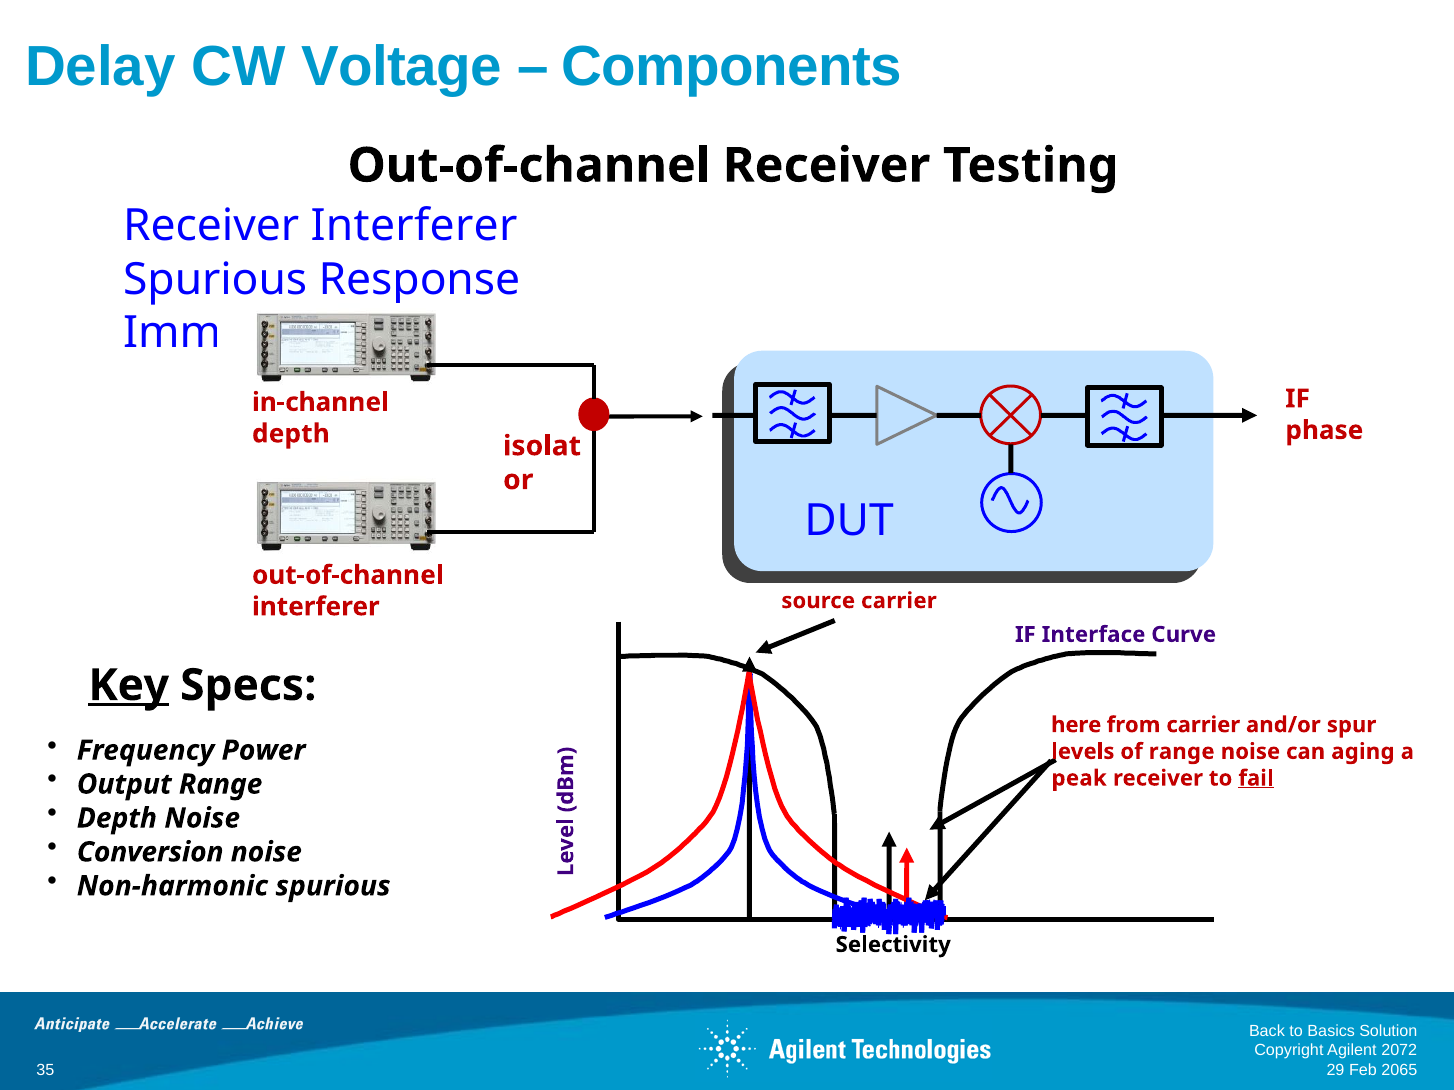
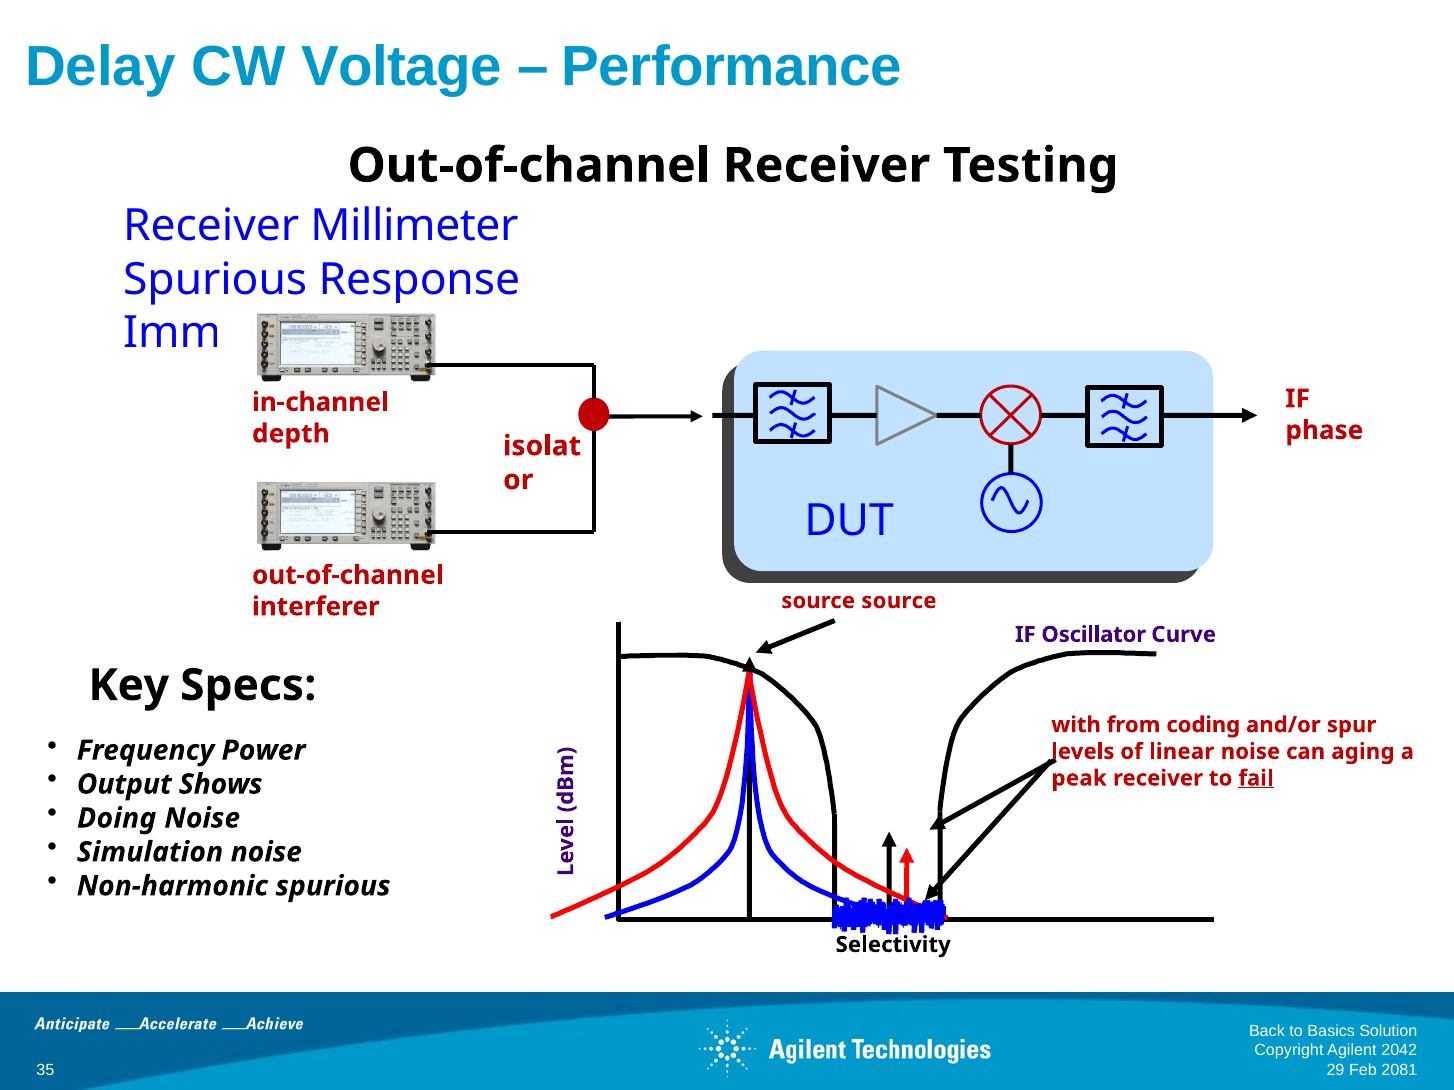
Components: Components -> Performance (732, 67)
Receiver Interferer: Interferer -> Millimeter (414, 226)
source carrier: carrier -> source (899, 601)
Interface: Interface -> Oscillator (1094, 635)
Key underline: present -> none (129, 686)
here: here -> with (1076, 725)
from carrier: carrier -> coding (1203, 725)
of range: range -> linear (1182, 752)
Output Range: Range -> Shows (221, 785)
Depth: Depth -> Doing (117, 819)
Conversion: Conversion -> Simulation (150, 853)
2072: 2072 -> 2042 (1399, 1051)
2065: 2065 -> 2081 (1399, 1070)
